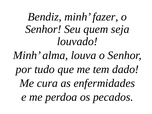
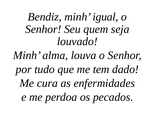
fazer: fazer -> igual (105, 17)
